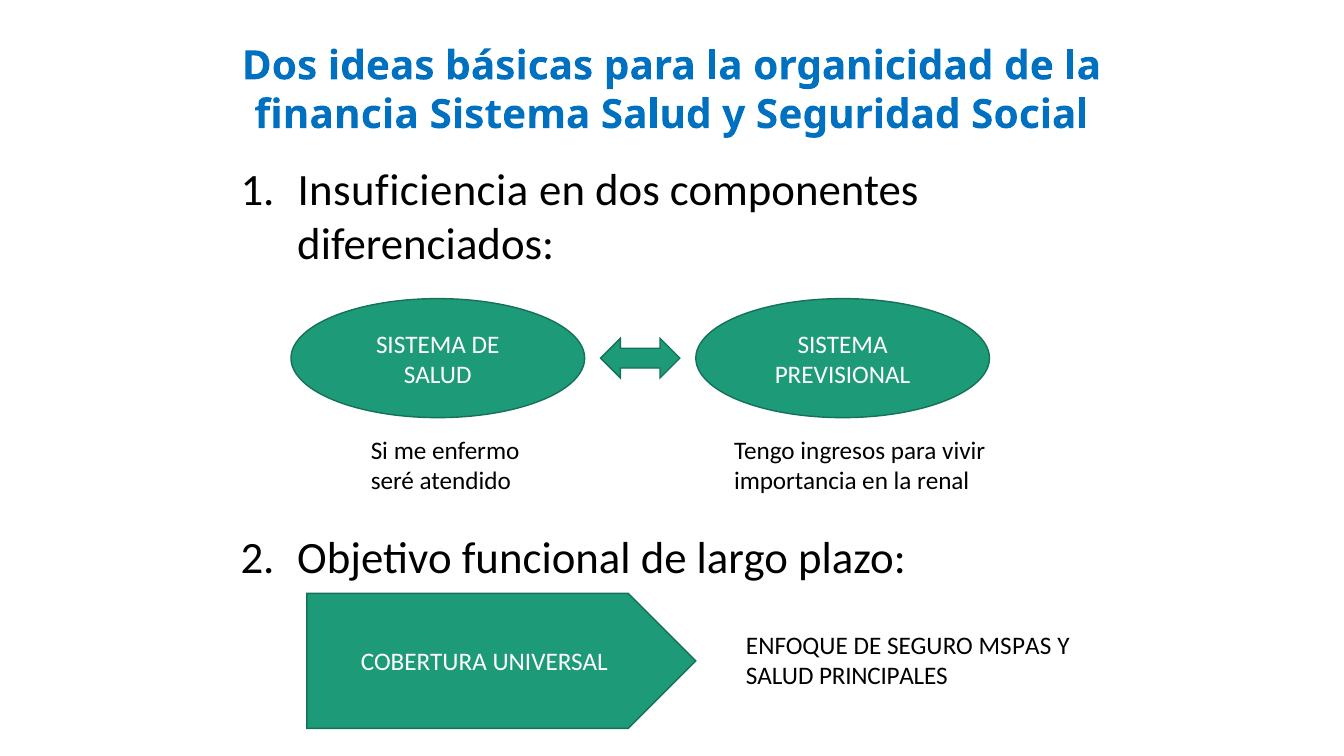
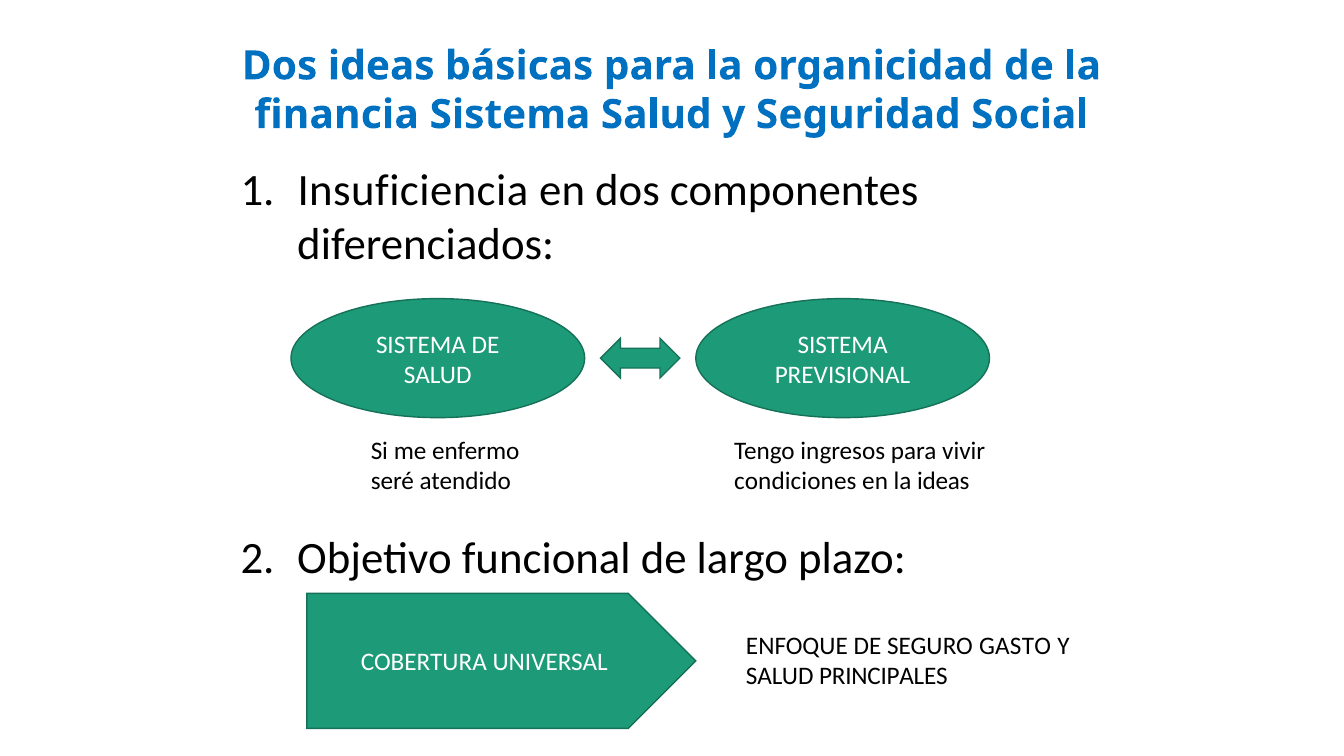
importancia: importancia -> condiciones (795, 481)
la renal: renal -> ideas (943, 481)
MSPAS: MSPAS -> GASTO (1015, 646)
